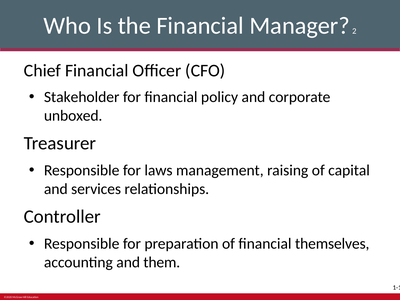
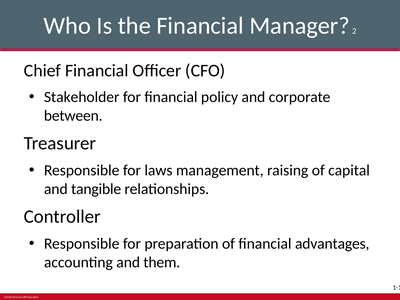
unboxed: unboxed -> between (73, 116)
services: services -> tangible (96, 189)
themselves: themselves -> advantages (332, 244)
